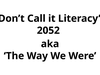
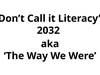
2052: 2052 -> 2032 (48, 30)
